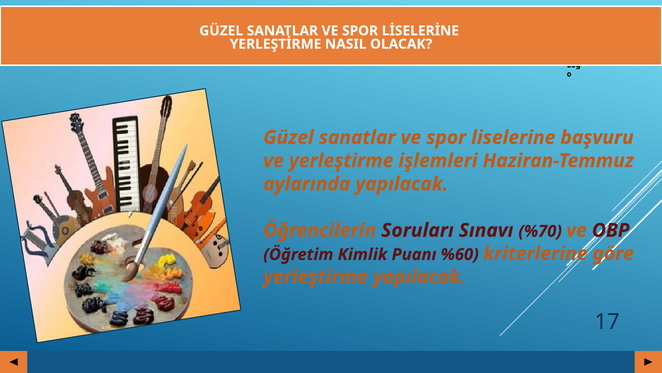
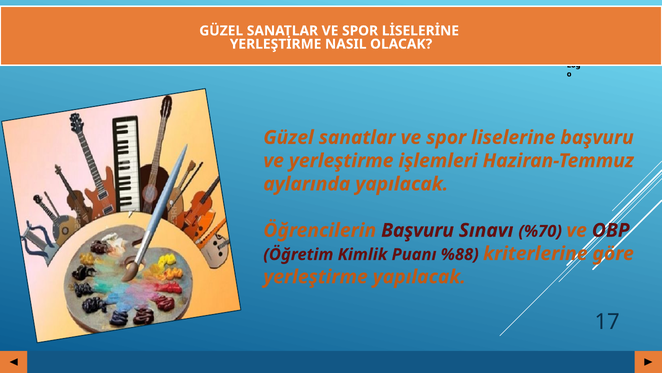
Öğrencilerin Soruları: Soruları -> Başvuru (418, 230)
%60: %60 -> %88 (460, 254)
